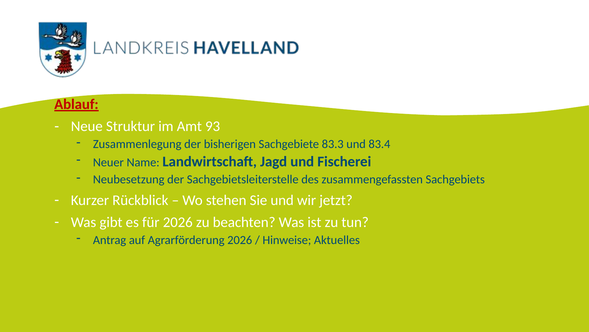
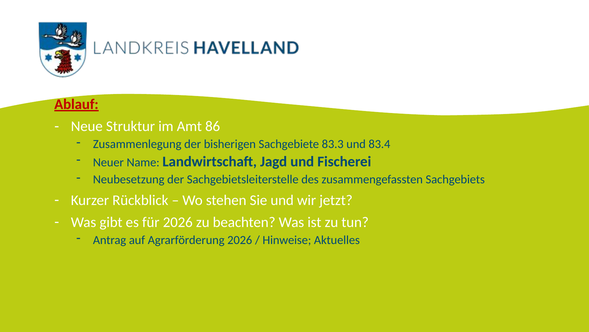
93: 93 -> 86 (213, 126)
